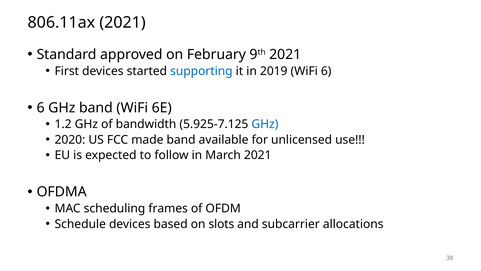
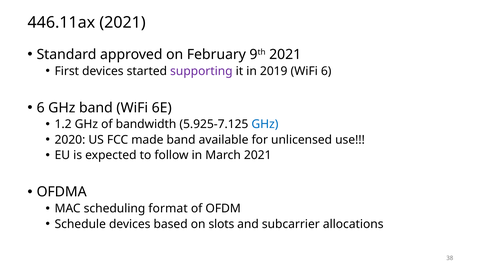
806.11ax: 806.11ax -> 446.11ax (61, 22)
supporting colour: blue -> purple (201, 71)
frames: frames -> format (168, 208)
